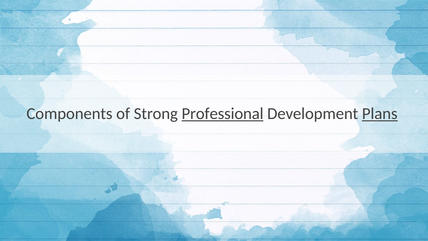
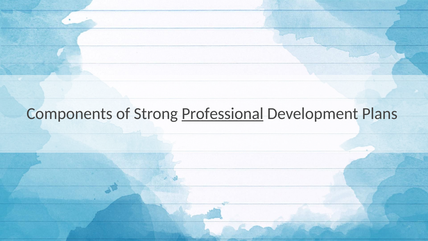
Plans underline: present -> none (380, 114)
